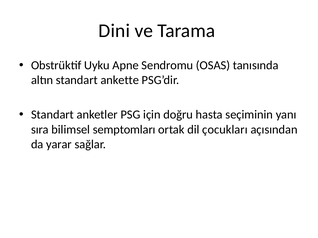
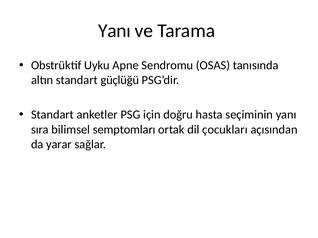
Dini: Dini -> Yanı (114, 31)
ankette: ankette -> güçlüğü (120, 80)
